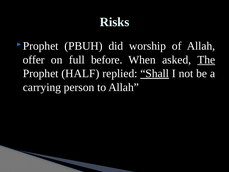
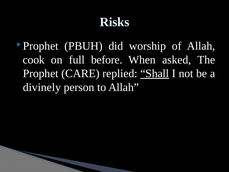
offer: offer -> cook (34, 60)
The underline: present -> none (206, 60)
HALF: HALF -> CARE (80, 73)
carrying: carrying -> divinely (42, 87)
